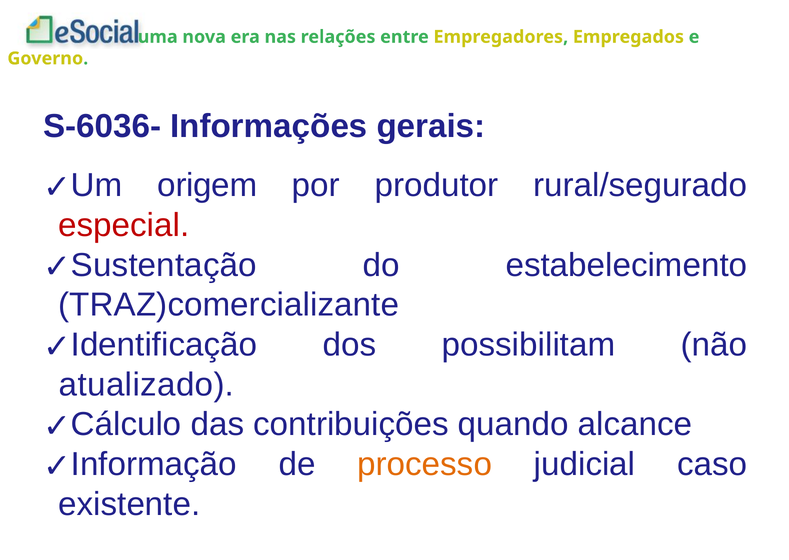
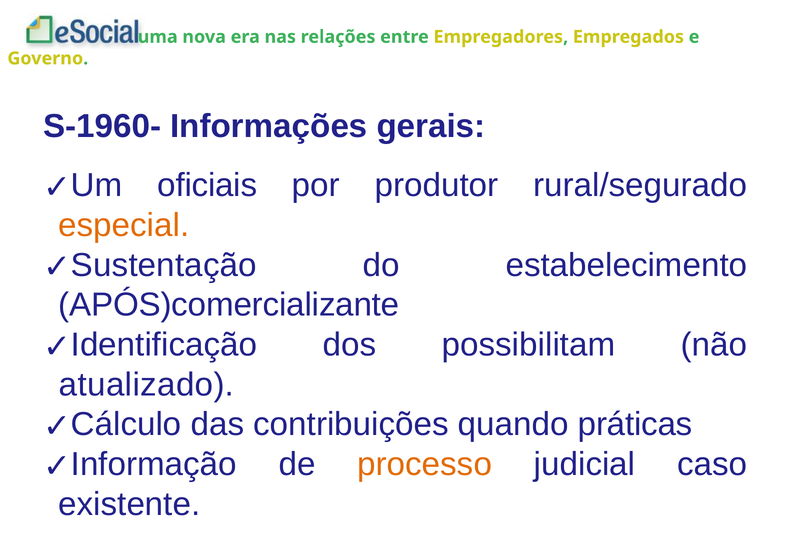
S-6036-: S-6036- -> S-1960- (102, 126)
origem: origem -> oficiais (207, 185)
especial colour: red -> orange (124, 225)
TRAZ)comercializante: TRAZ)comercializante -> APÓS)comercializante (229, 305)
alcance: alcance -> práticas (635, 425)
